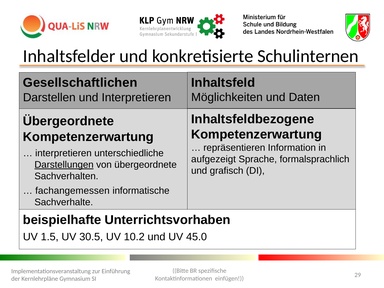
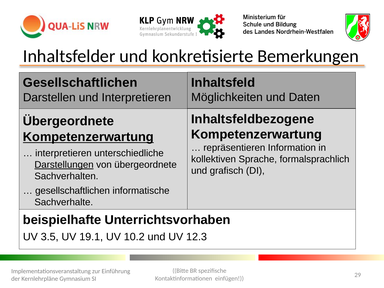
Schulinternen: Schulinternen -> Bemerkungen (308, 56)
Kompetenzerwartung underline: none -> present (88, 137)
aufgezeigt: aufgezeigt -> kollektiven (214, 159)
fachangemessen: fachangemessen -> gesellschaftlichen (73, 191)
1.5: 1.5 -> 3.5 (50, 237)
30.5: 30.5 -> 19.1 (91, 237)
45.0: 45.0 -> 12.3 (197, 237)
